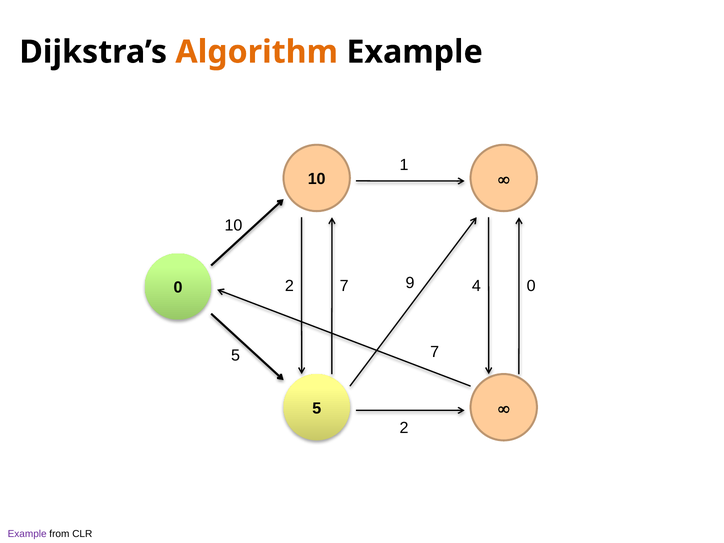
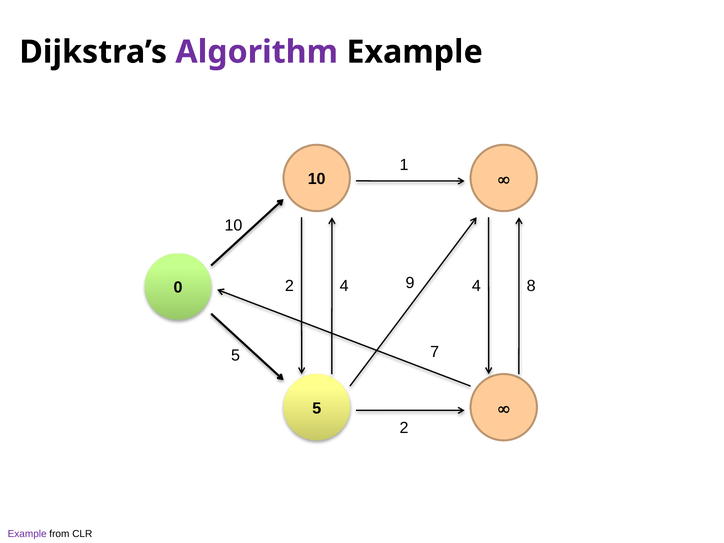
Algorithm colour: orange -> purple (257, 52)
2 7: 7 -> 4 (344, 286)
4 0: 0 -> 8 (531, 286)
